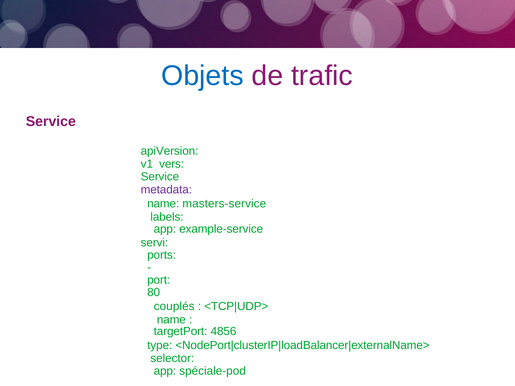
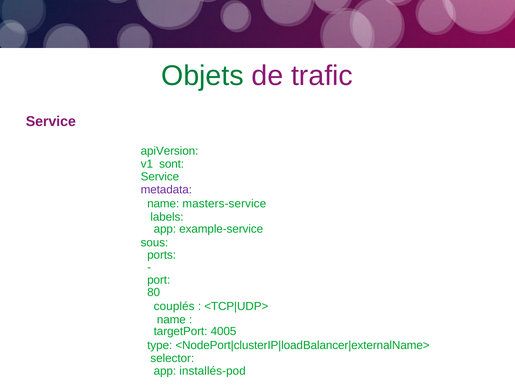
Objets colour: blue -> green (202, 76)
vers: vers -> sont (172, 164)
servi: servi -> sous (154, 243)
4856: 4856 -> 4005 (224, 332)
spéciale-pod: spéciale-pod -> installés-pod (213, 372)
